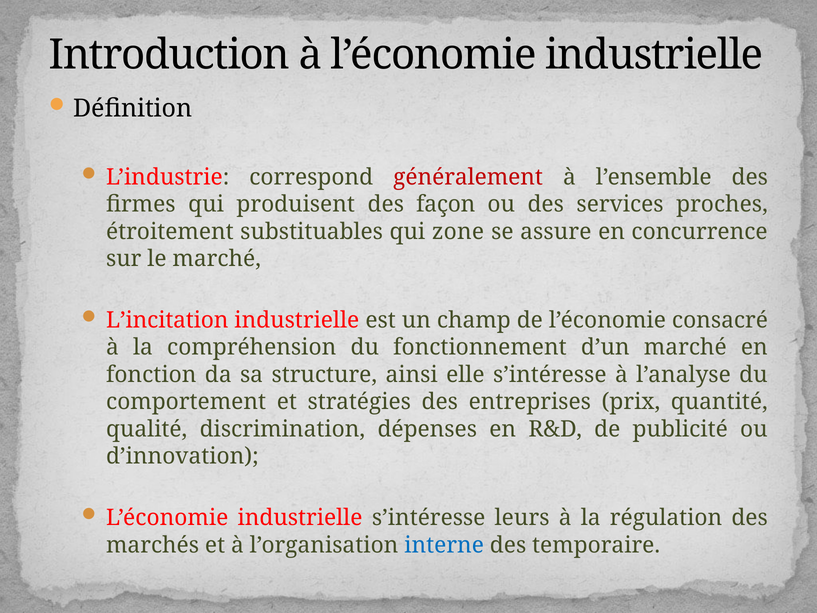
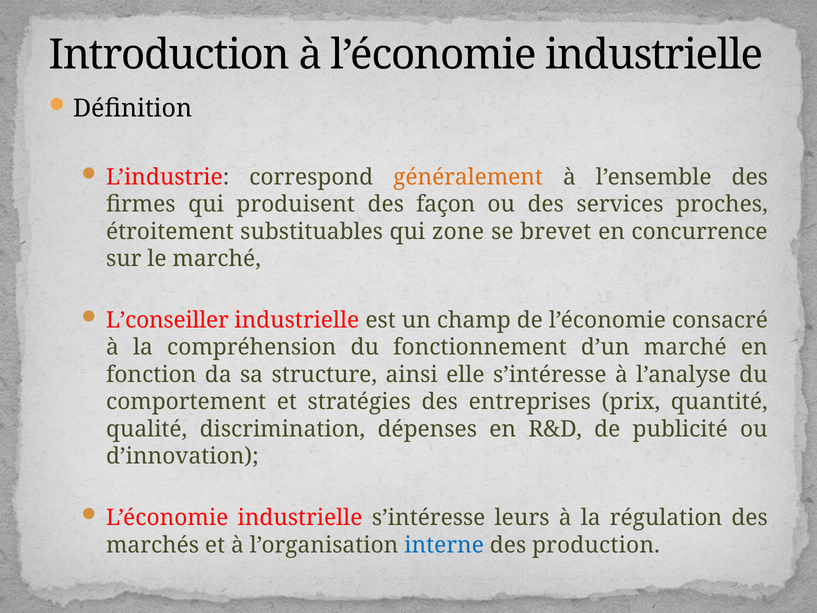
généralement colour: red -> orange (468, 177)
assure: assure -> brevet (556, 231)
L’incitation: L’incitation -> L’conseiller (167, 320)
temporaire: temporaire -> production (596, 545)
